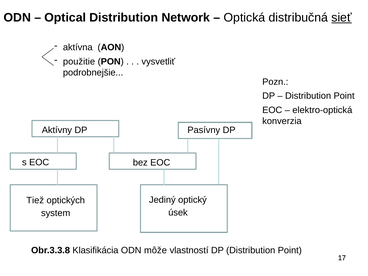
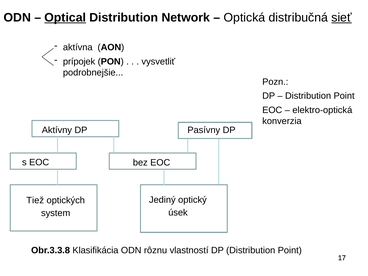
Optical underline: none -> present (65, 18)
použitie: použitie -> prípojek (79, 62)
môže: môže -> rôznu (156, 250)
